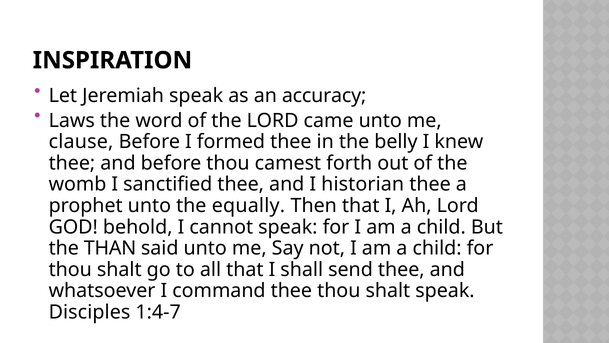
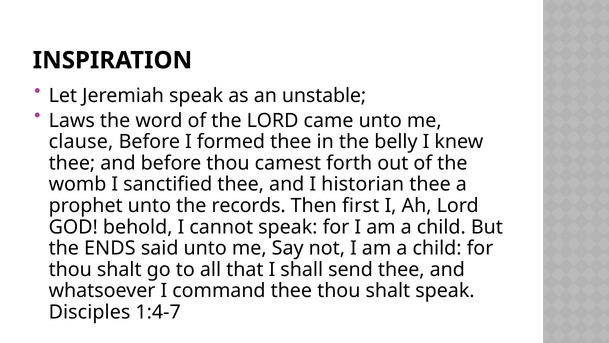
accuracy: accuracy -> unstable (324, 96)
equally: equally -> records (249, 206)
Then that: that -> first (361, 206)
THAN: THAN -> ENDS (110, 248)
